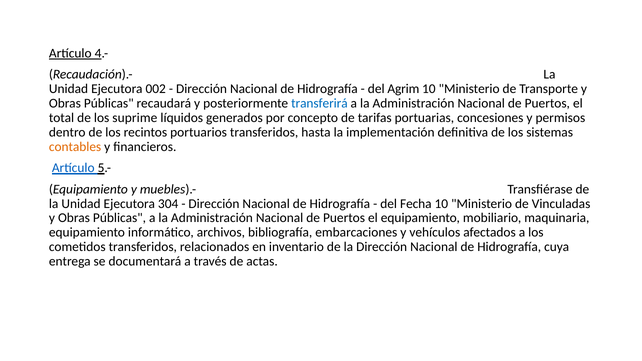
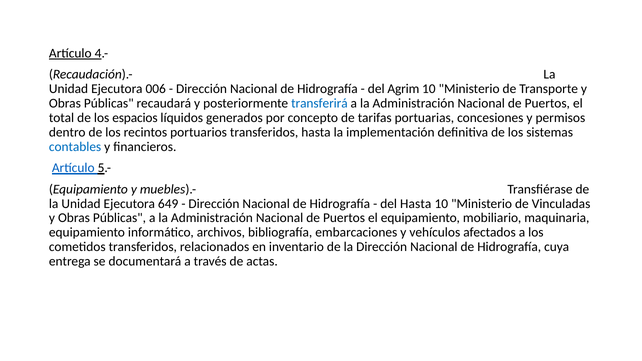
002: 002 -> 006 (156, 89)
suprime: suprime -> espacios (135, 118)
contables colour: orange -> blue (75, 147)
304: 304 -> 649 (168, 204)
del Fecha: Fecha -> Hasta (416, 204)
